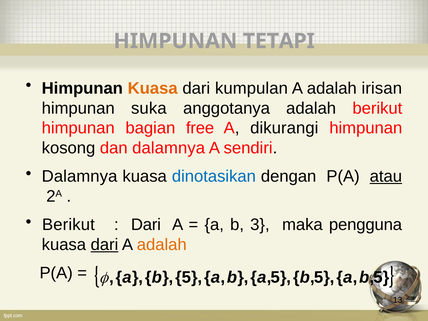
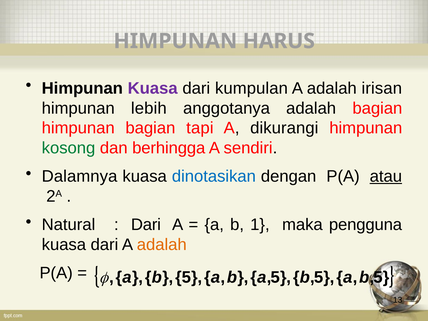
TETAPI: TETAPI -> HARUS (279, 41)
Kuasa colour: orange -> purple (153, 88)
suka: suka -> lebih (149, 108)
adalah berikut: berikut -> bagian (377, 108)
free: free -> tapi (200, 128)
kosong colour: black -> green (69, 148)
dan dalamnya: dalamnya -> berhingga (169, 148)
Berikut: Berikut -> Natural (69, 225)
3: 3 -> 1 (260, 225)
dari underline: present -> none (104, 245)
